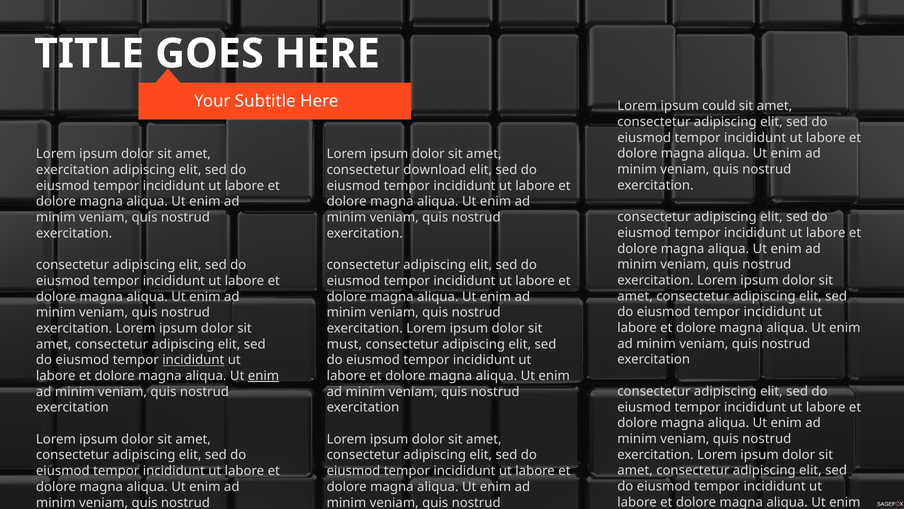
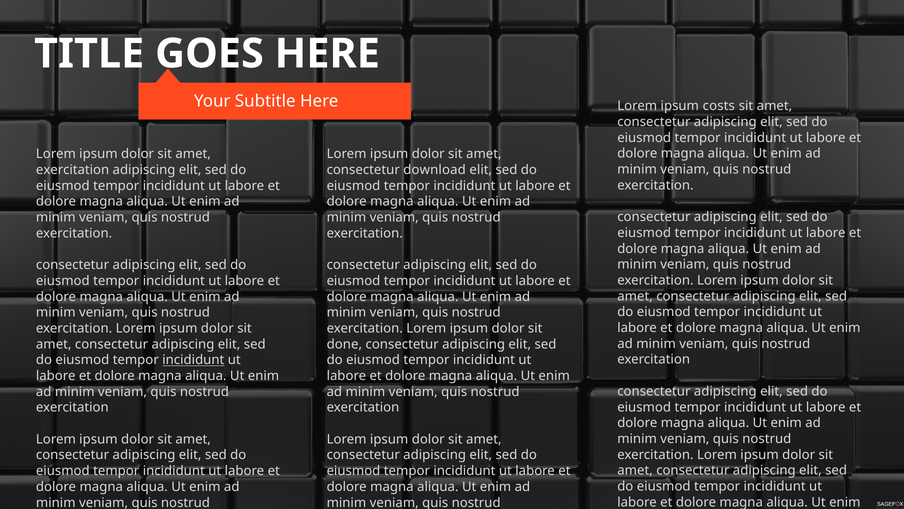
could: could -> costs (719, 106)
must: must -> done (344, 344)
enim underline: present -> none (264, 376)
